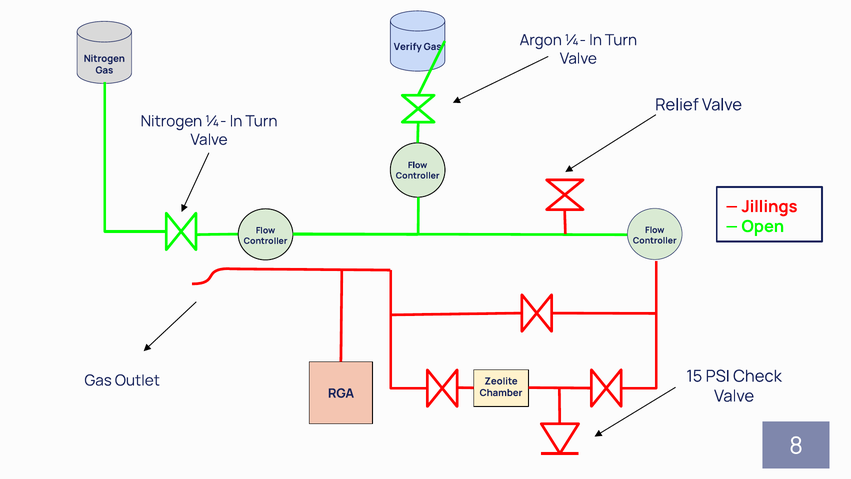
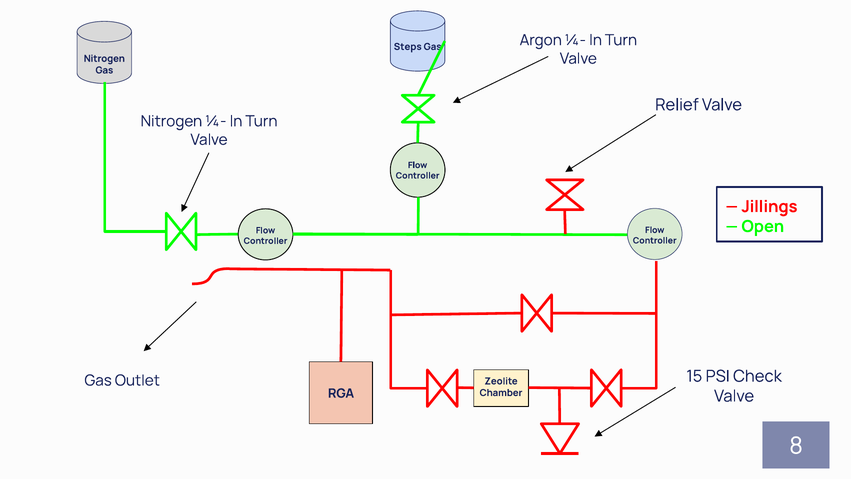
Verify: Verify -> Steps (408, 47)
